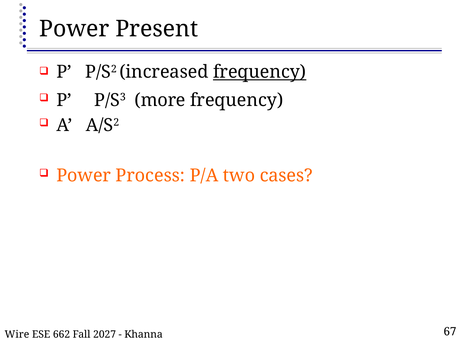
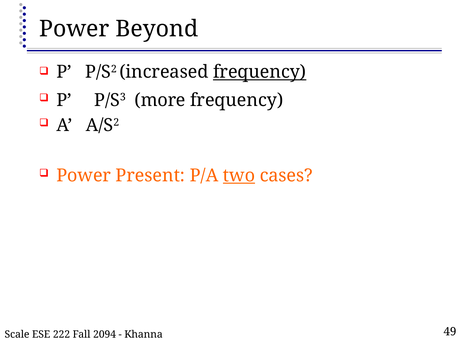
Present: Present -> Beyond (157, 29)
Process: Process -> Present (150, 175)
two underline: none -> present (239, 175)
Wire: Wire -> Scale (17, 334)
662: 662 -> 222 (62, 334)
2027: 2027 -> 2094 (105, 334)
67: 67 -> 49 (450, 332)
